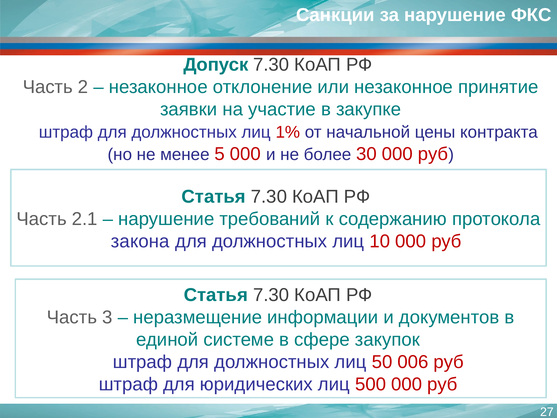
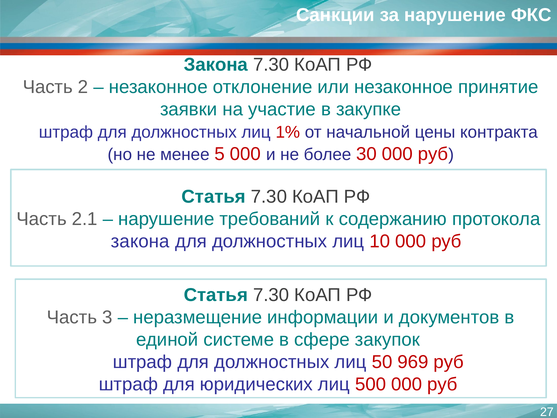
Допуск: Допуск -> Закона (216, 65)
006: 006 -> 969 (413, 362)
